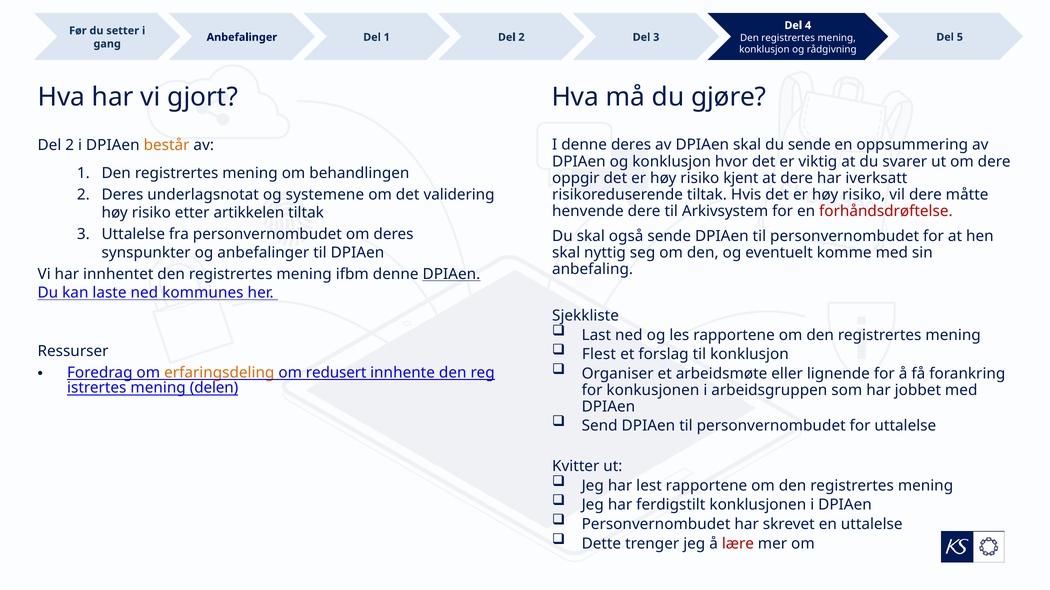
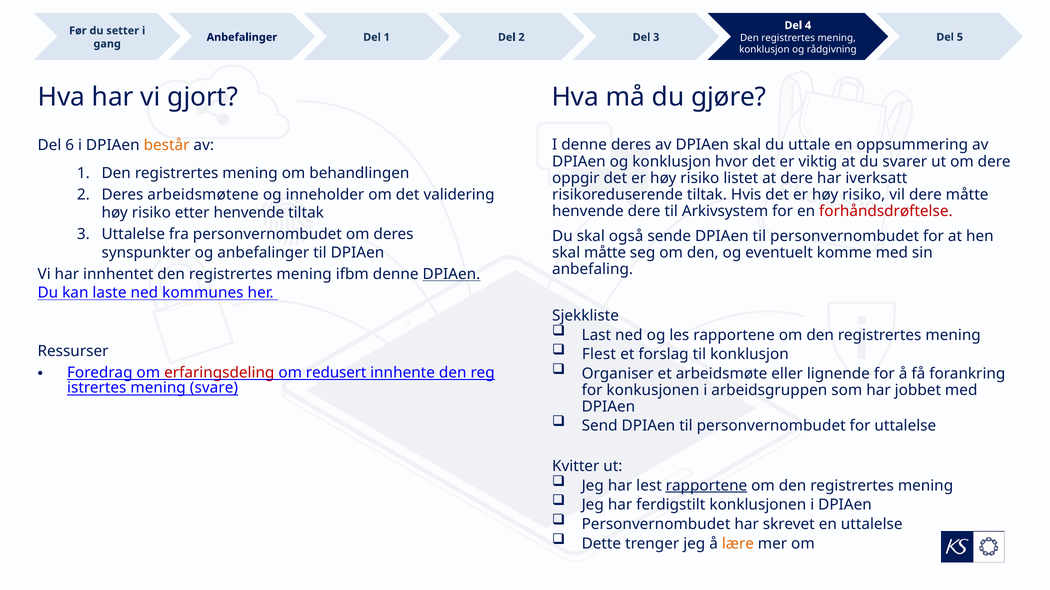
2: 2 -> 6 (70, 145)
du sende: sende -> uttale (809, 145)
kjent: kjent -> listet (741, 178)
underlagsnotat: underlagsnotat -> arbeidsmøtene (203, 195)
systemene: systemene -> inneholder (325, 195)
etter artikkelen: artikkelen -> henvende (249, 213)
skal nyttig: nyttig -> måtte (605, 253)
erfaringsdeling colour: orange -> red (219, 373)
delen: delen -> svare (214, 388)
rapportene underline: none -> present (706, 486)
lære colour: red -> orange (738, 544)
